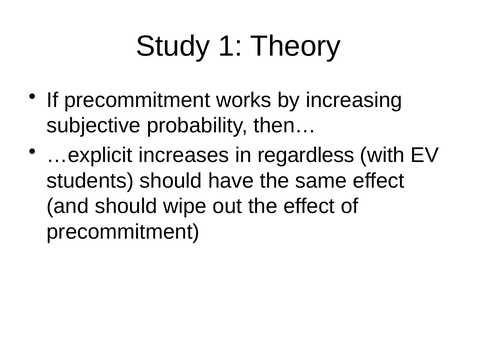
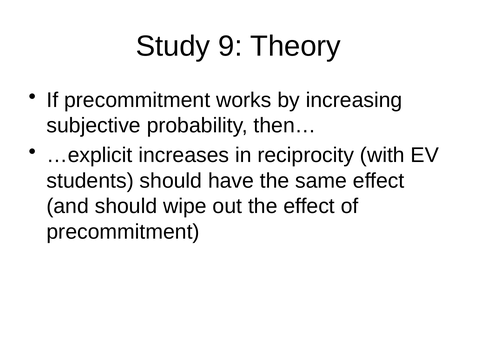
1: 1 -> 9 (230, 46)
regardless: regardless -> reciprocity (306, 155)
